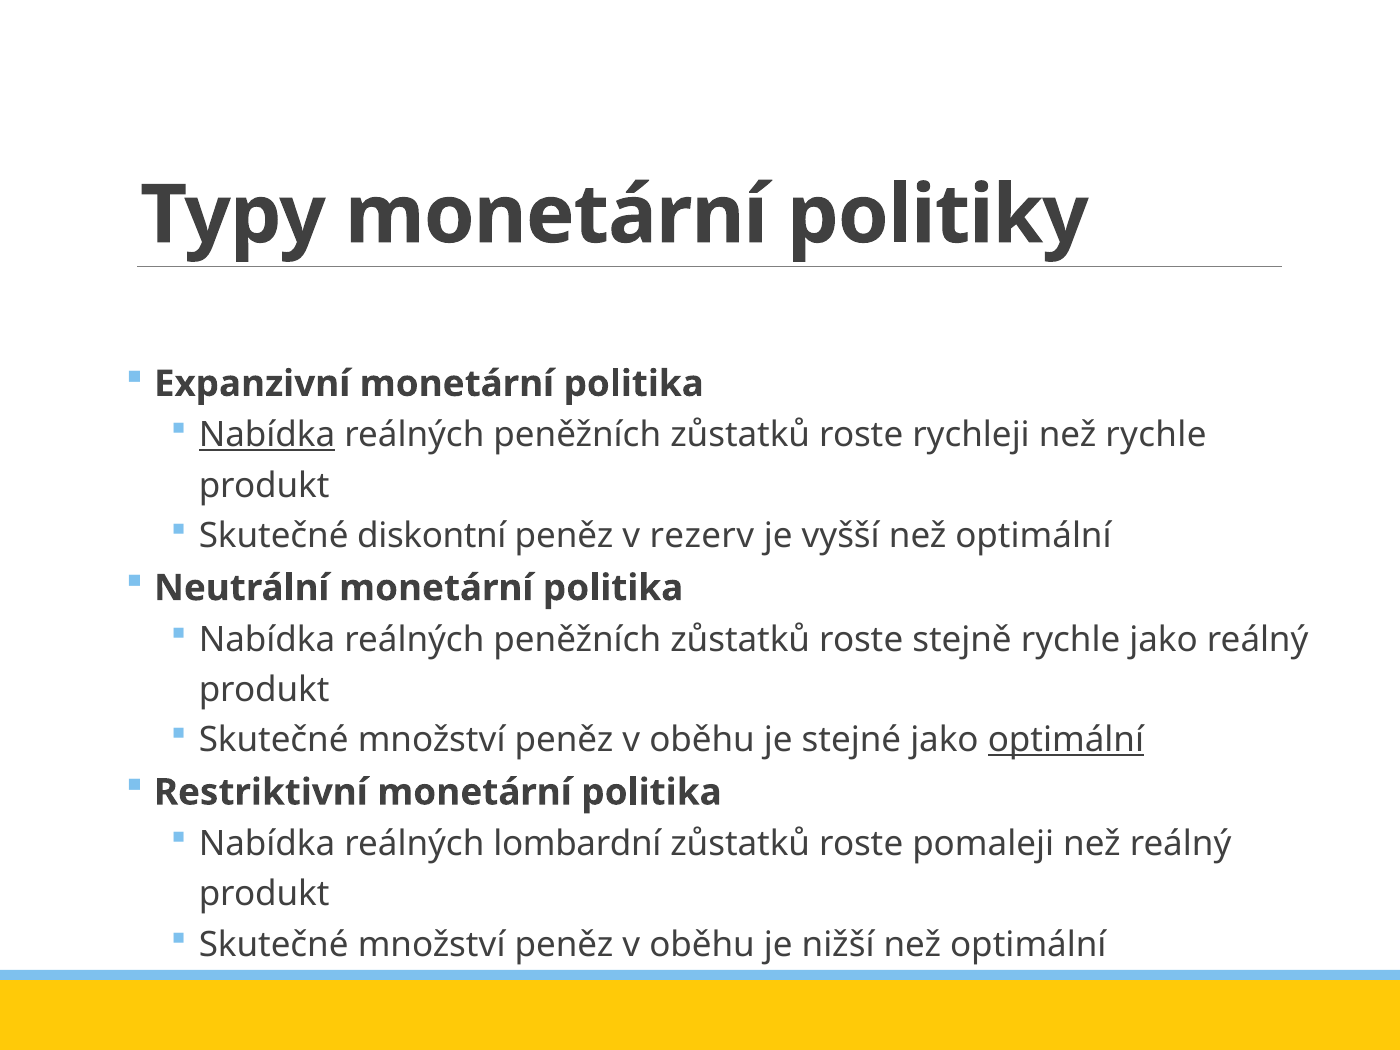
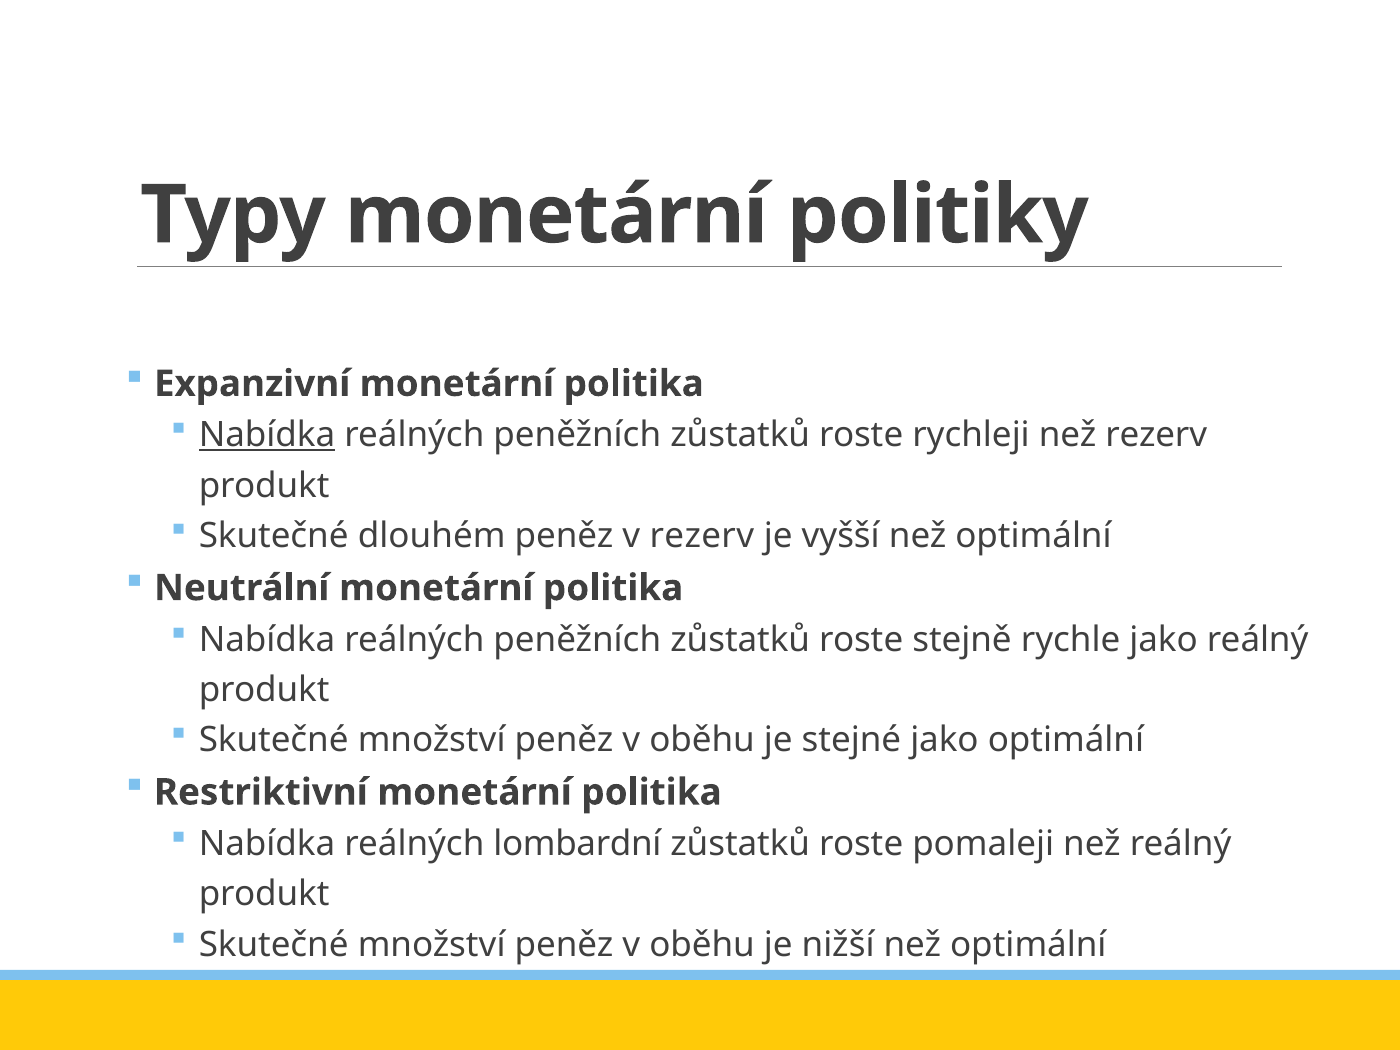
než rychle: rychle -> rezerv (1156, 435)
diskontní: diskontní -> dlouhém (432, 536)
optimální underline: present -> none (1066, 740)
